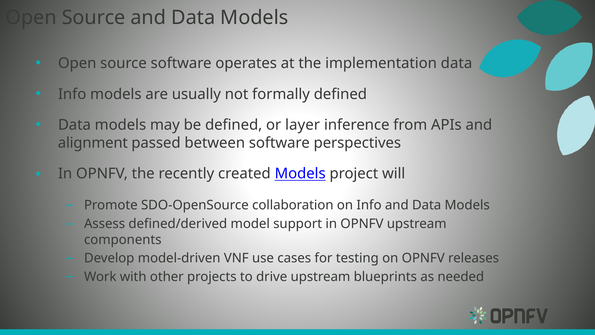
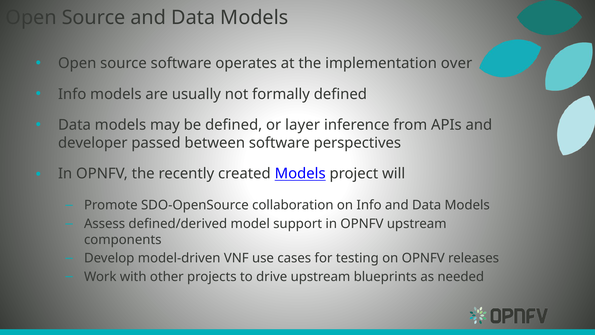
implementation data: data -> over (457, 63)
alignment: alignment -> developer (93, 143)
